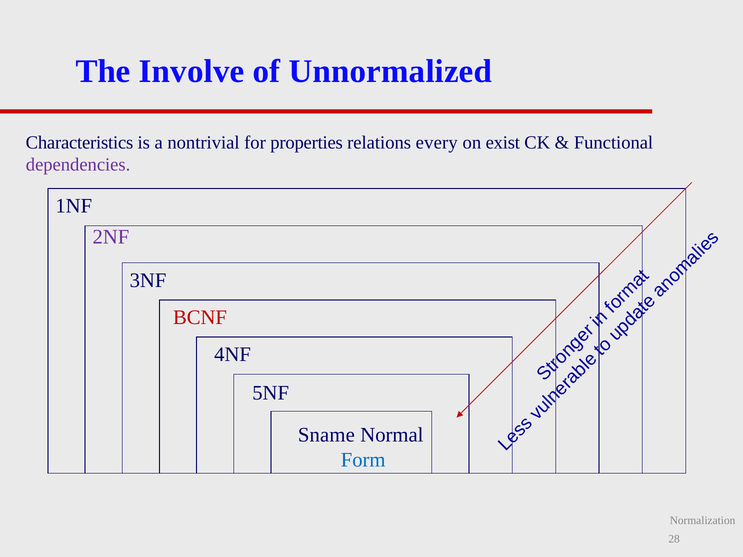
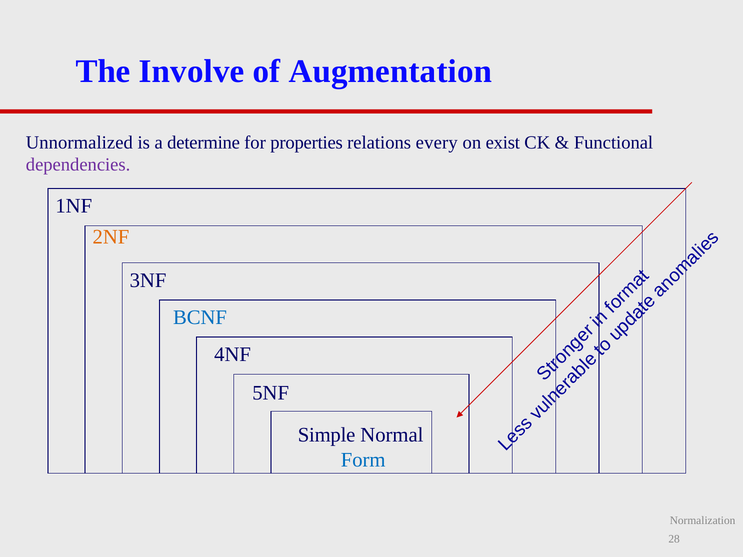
Unnormalized: Unnormalized -> Augmentation (390, 72)
Characteristics: Characteristics -> Unnormalized (79, 142)
nontrivial: nontrivial -> determine (204, 142)
2NF colour: purple -> orange (111, 237)
BCNF colour: red -> blue (200, 318)
Sname: Sname -> Simple (327, 435)
